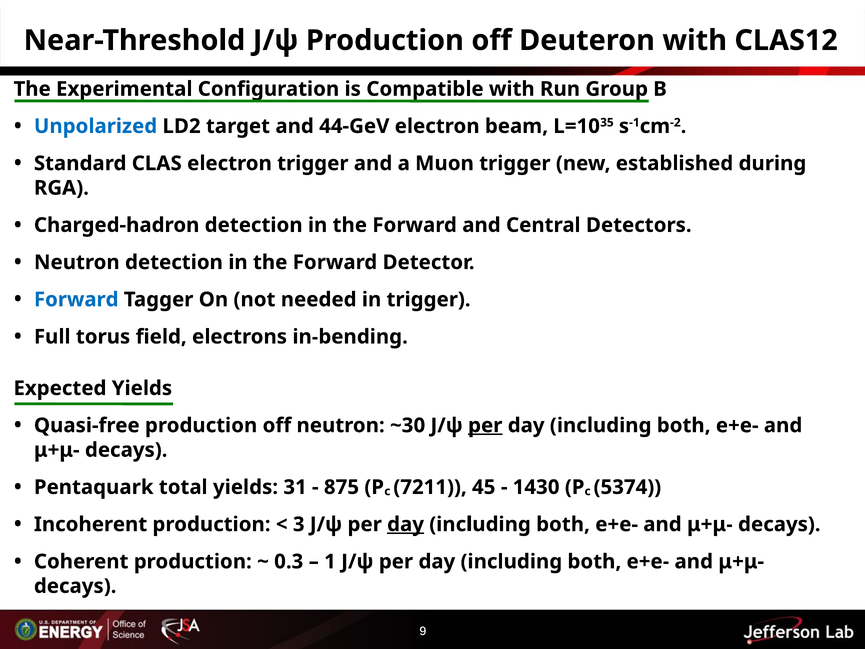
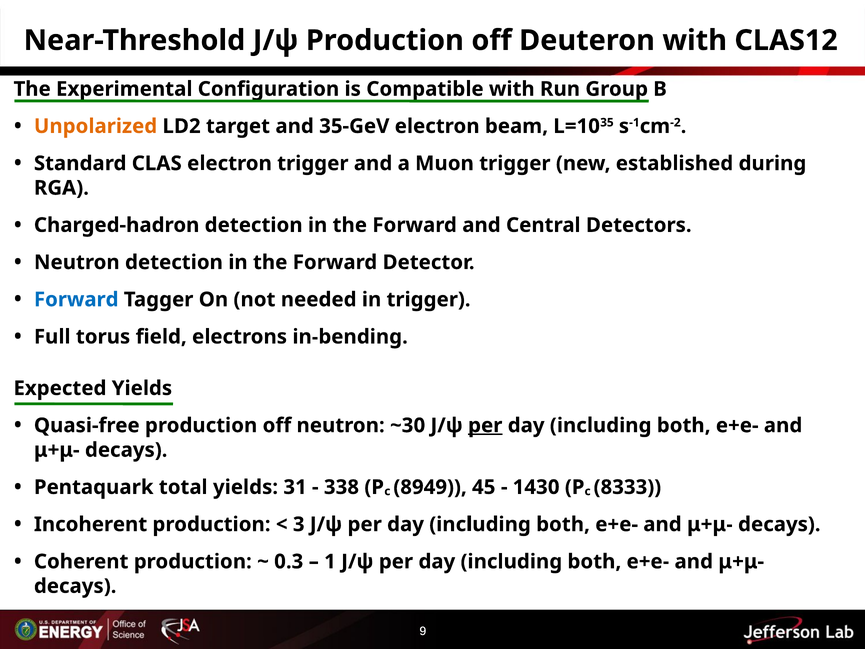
Unpolarized colour: blue -> orange (96, 126)
44-GeV: 44-GeV -> 35-GeV (354, 126)
875: 875 -> 338 (341, 487)
7211: 7211 -> 8949 (430, 487)
5374: 5374 -> 8333 (627, 487)
day underline: present -> none (406, 524)
